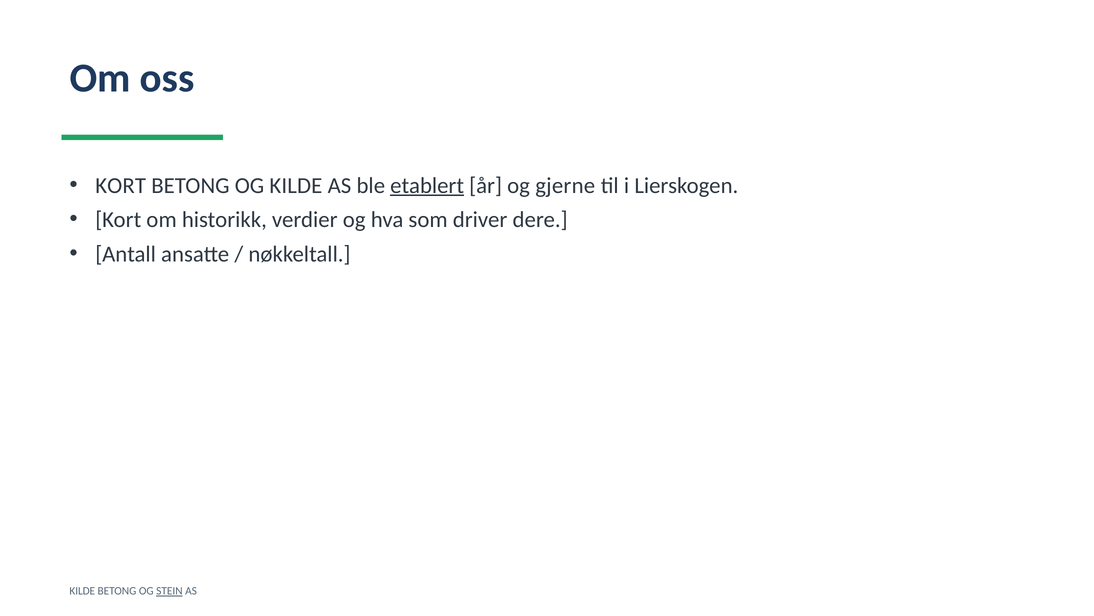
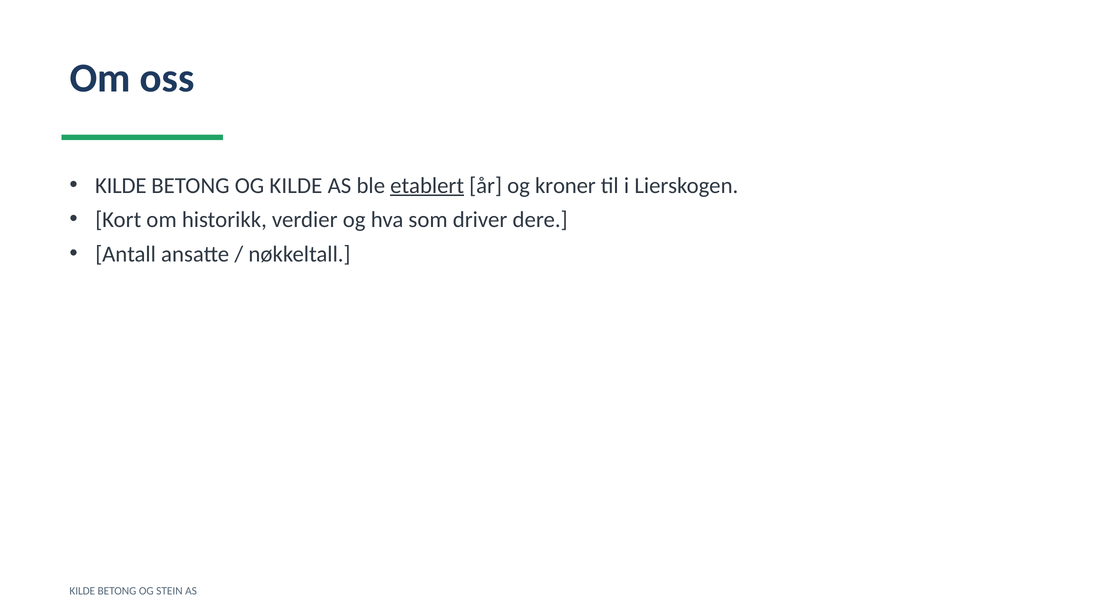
KORT: KORT -> KILDE (121, 185)
gjerne: gjerne -> kroner (565, 185)
STEIN underline: present -> none (169, 590)
